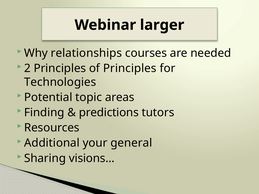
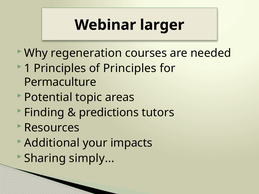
relationships: relationships -> regeneration (86, 53)
2: 2 -> 1 (27, 68)
Technologies: Technologies -> Permaculture (60, 82)
general: general -> impacts (131, 143)
visions: visions -> simply (92, 158)
